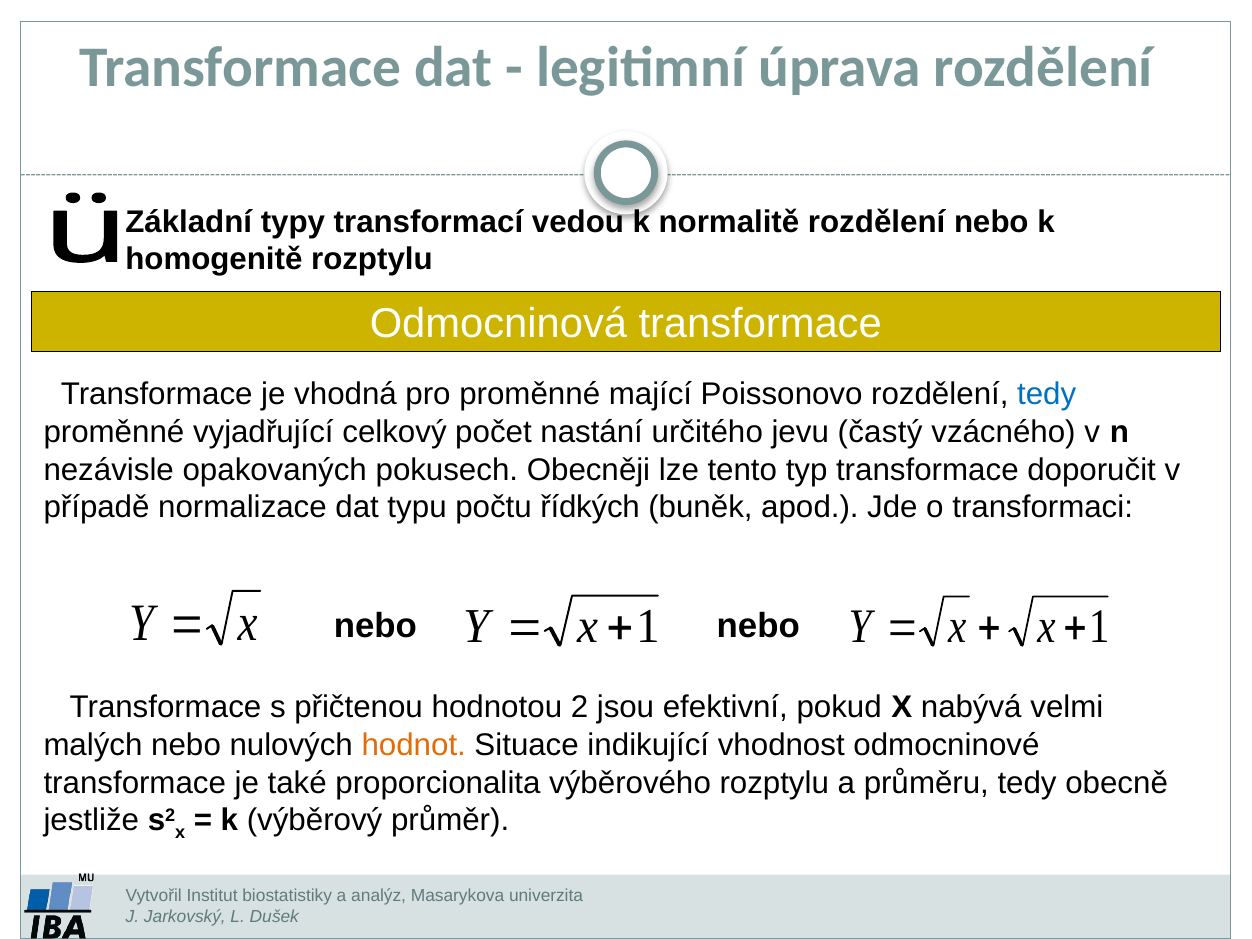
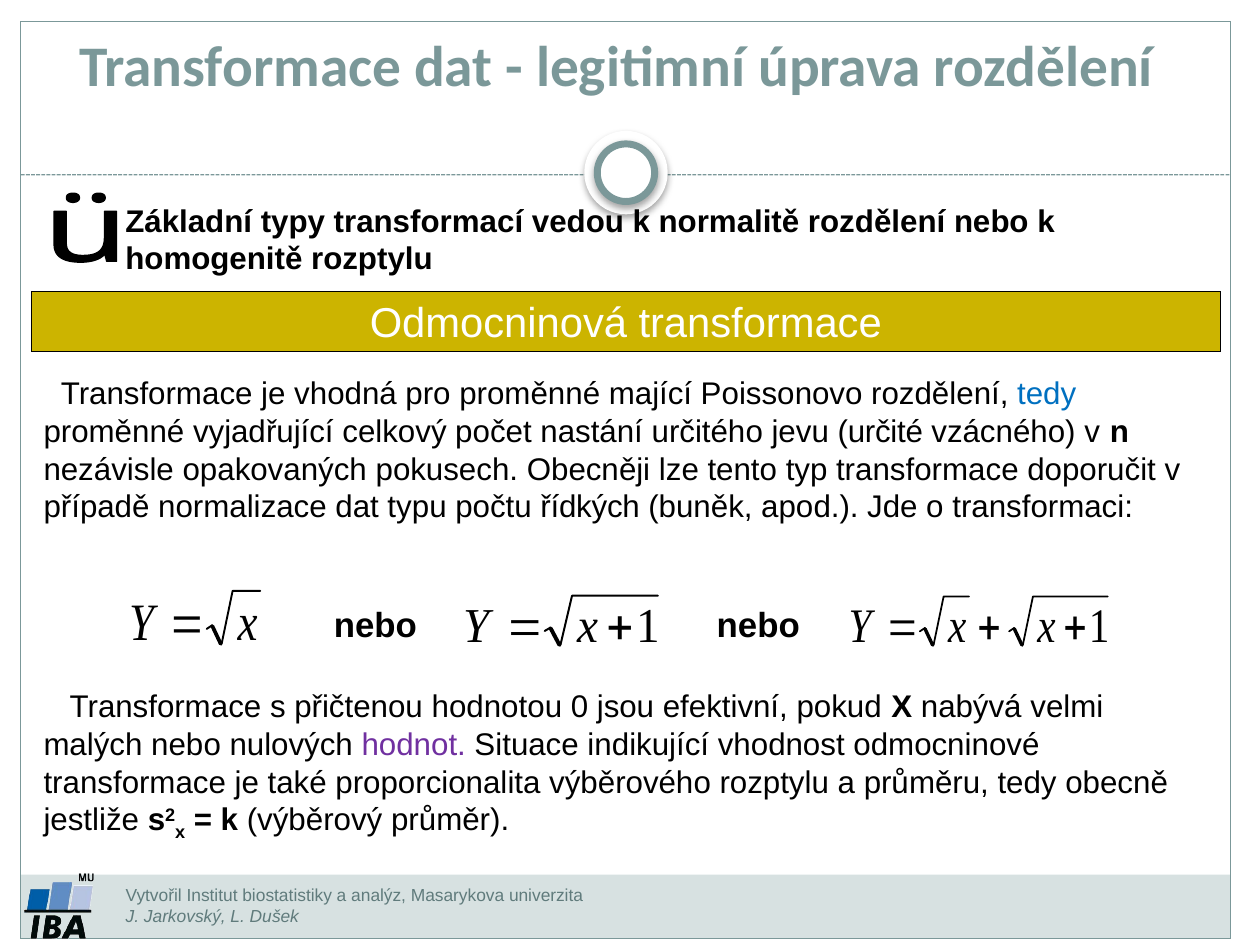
častý: častý -> určité (880, 432)
2: 2 -> 0 (580, 708)
hodnot colour: orange -> purple (414, 745)
